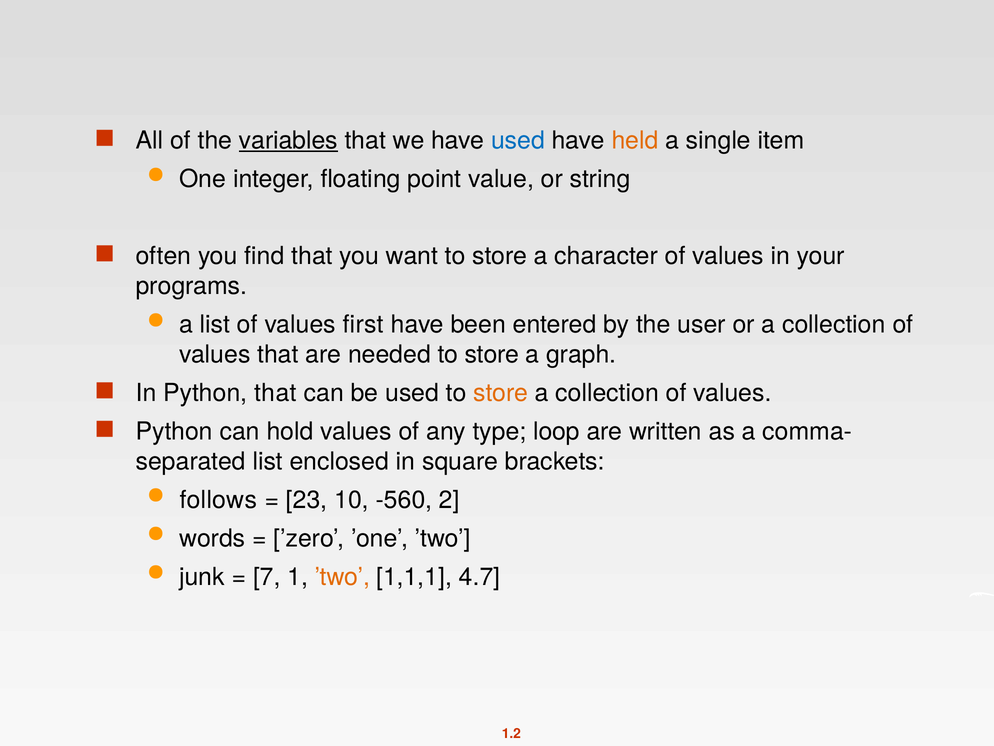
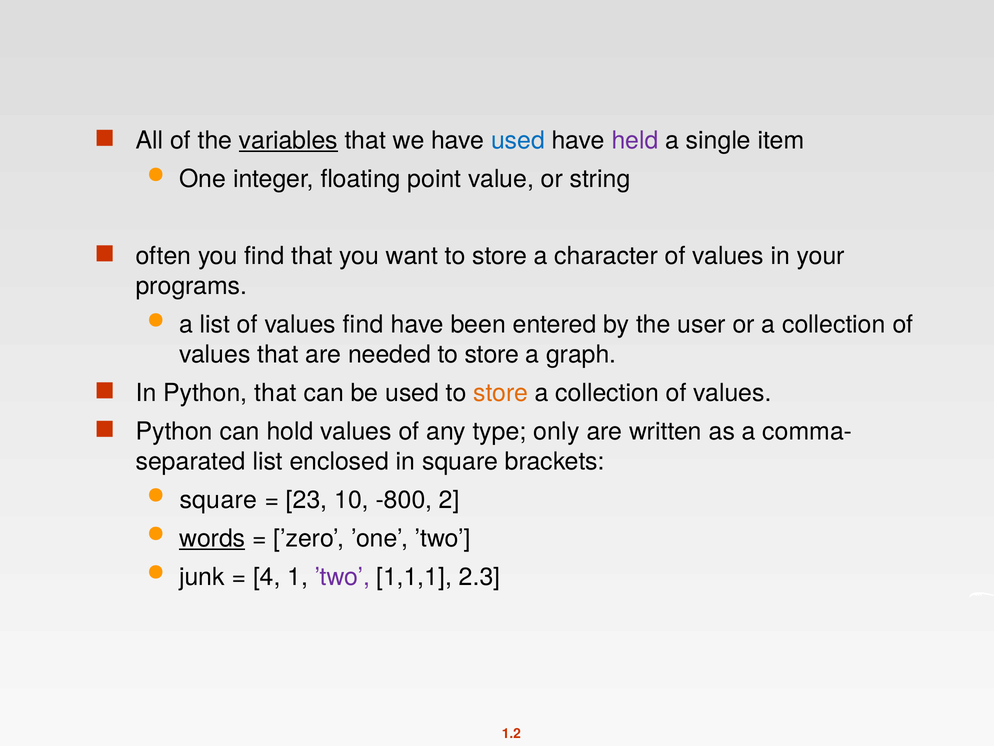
held colour: orange -> purple (635, 141)
values first: first -> find (363, 324)
loop: loop -> only (556, 431)
follows: follows -> square (218, 500)
-560: -560 -> -800 (404, 500)
words underline: none -> present (212, 538)
7: 7 -> 4 (267, 577)
’two colour: orange -> purple (342, 577)
4.7: 4.7 -> 2.3 (480, 577)
